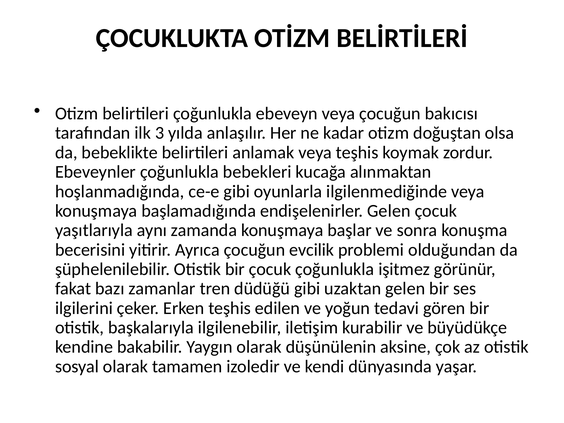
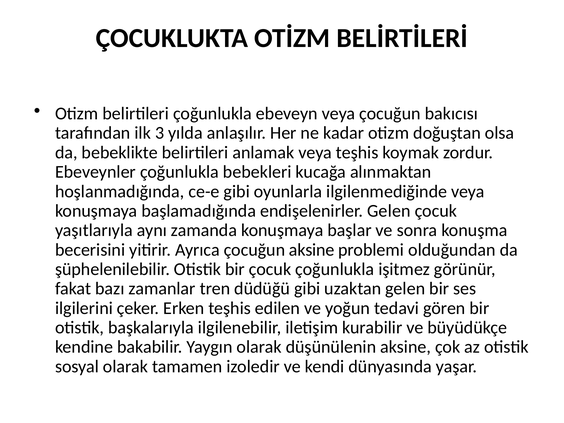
çocuğun evcilik: evcilik -> aksine (312, 250)
